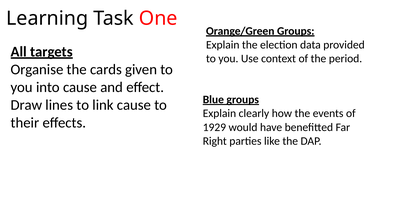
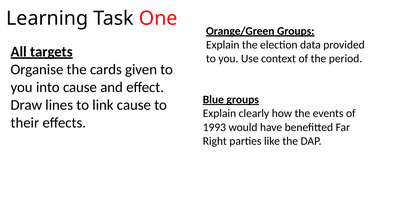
1929: 1929 -> 1993 (214, 127)
